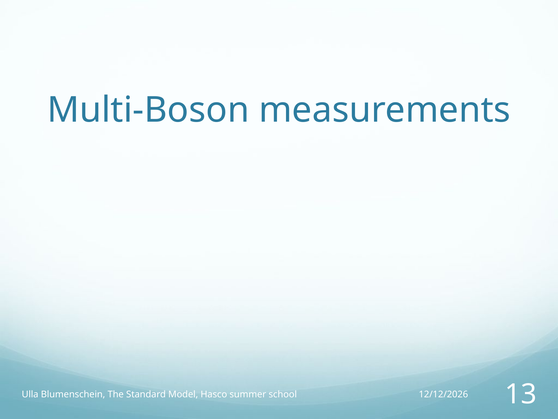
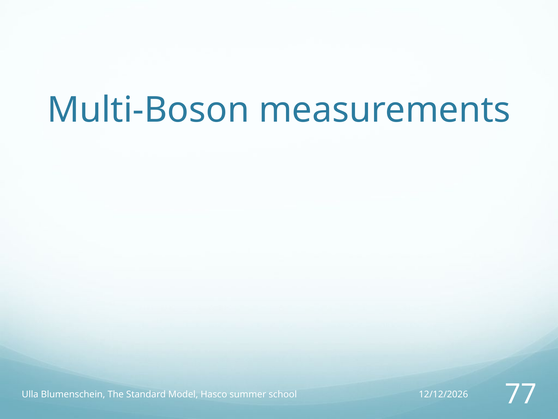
13: 13 -> 77 (521, 394)
